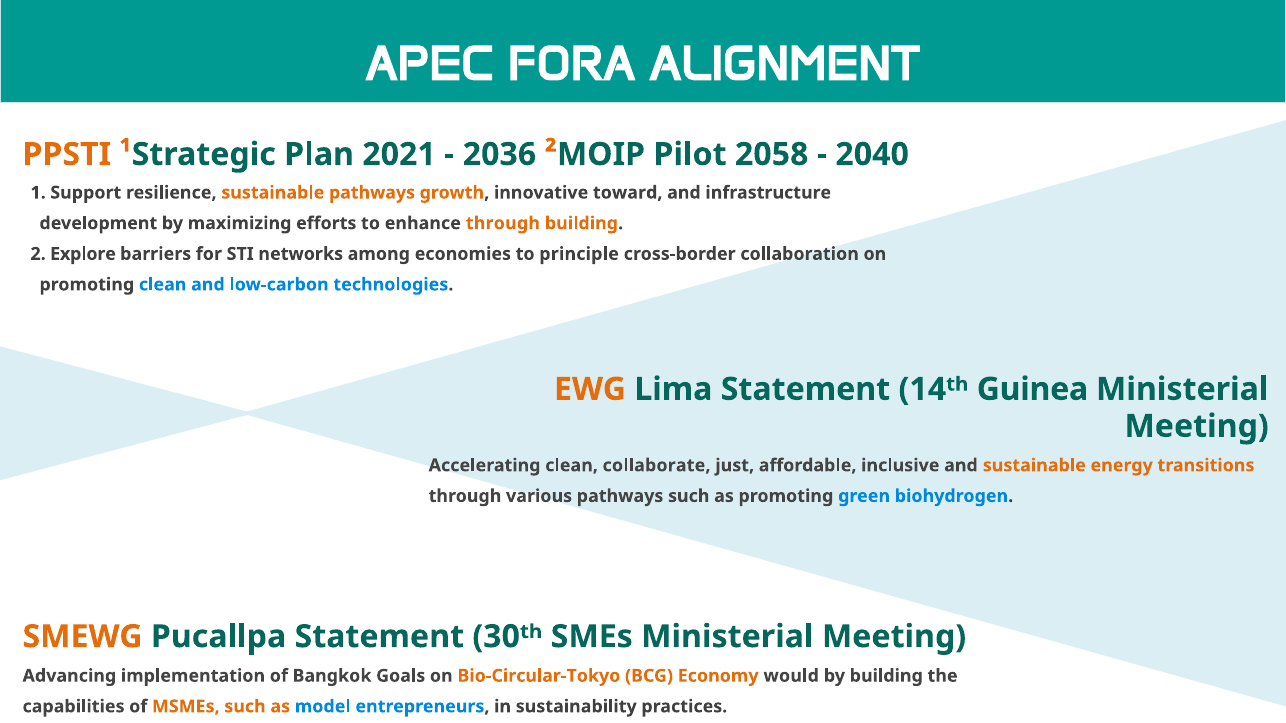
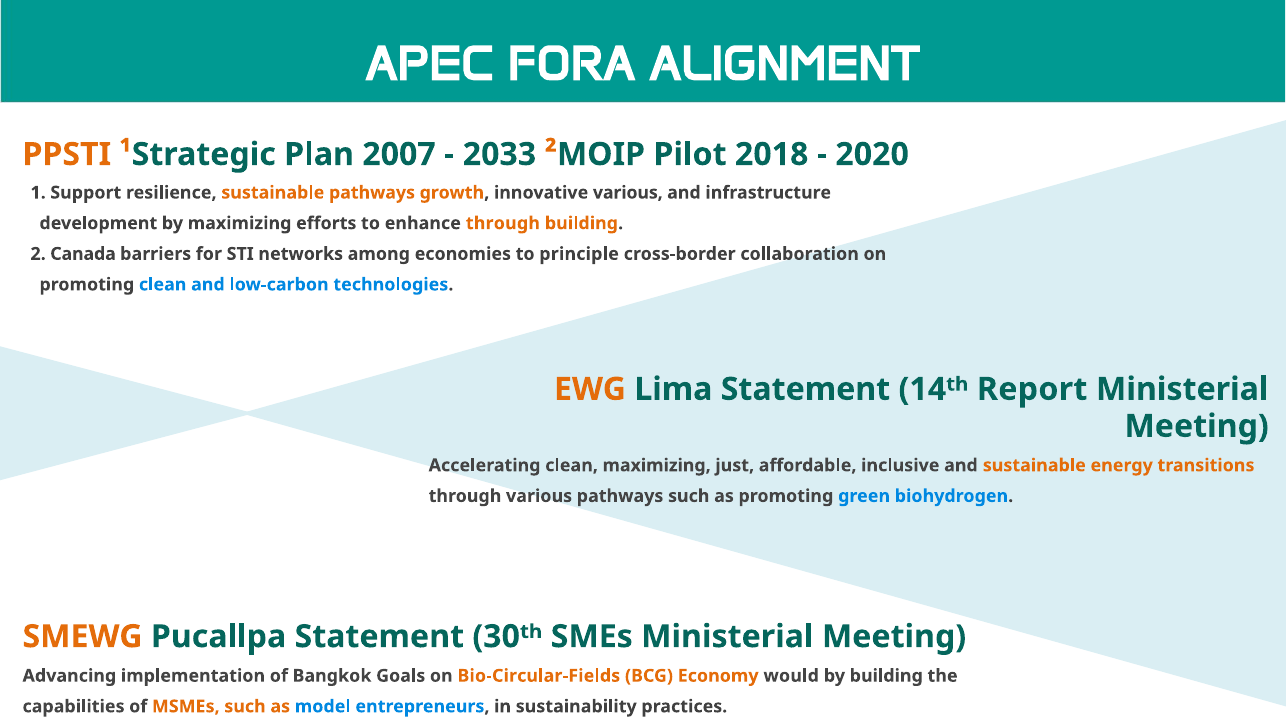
2021: 2021 -> 2007 (399, 154)
2036: 2036 -> 2033 (499, 154)
2058: 2058 -> 2018 (772, 154)
2040: 2040 -> 2020 (872, 154)
innovative toward: toward -> various (628, 193)
Explore: Explore -> Canada (83, 254)
Guinea: Guinea -> Report (1032, 389)
clean collaborate: collaborate -> maximizing (657, 466)
Bio-Circular-Tokyo: Bio-Circular-Tokyo -> Bio-Circular-Fields (539, 676)
